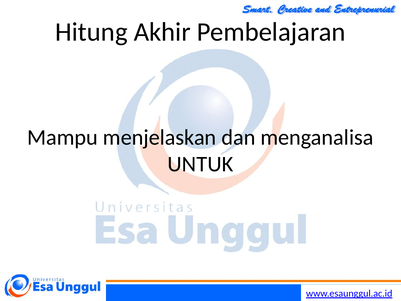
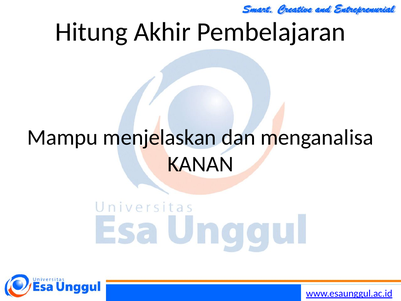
UNTUK: UNTUK -> KANAN (200, 164)
